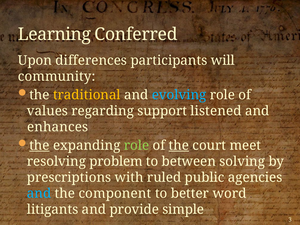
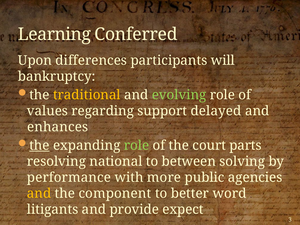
community: community -> bankruptcy (57, 76)
evolving colour: light blue -> light green (179, 95)
listened: listened -> delayed (216, 111)
the underline: present -> none (179, 145)
meet: meet -> parts (245, 145)
problem: problem -> national (116, 161)
prescriptions: prescriptions -> performance (69, 177)
ruled: ruled -> more (164, 177)
and colour: light blue -> yellow (39, 193)
simple: simple -> expect (183, 209)
